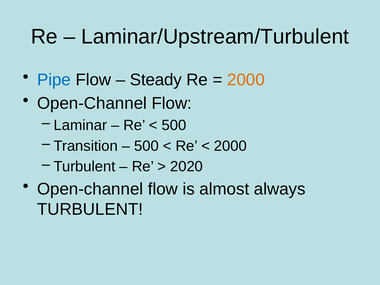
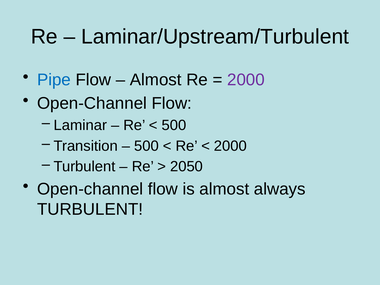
Steady: Steady -> Almost (156, 80)
2000 colour: orange -> purple (246, 80)
2020: 2020 -> 2050 (187, 167)
